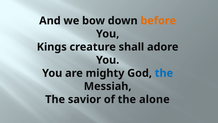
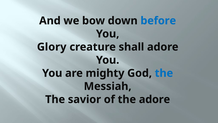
before colour: orange -> blue (158, 21)
Kings: Kings -> Glory (52, 47)
the alone: alone -> adore (154, 99)
